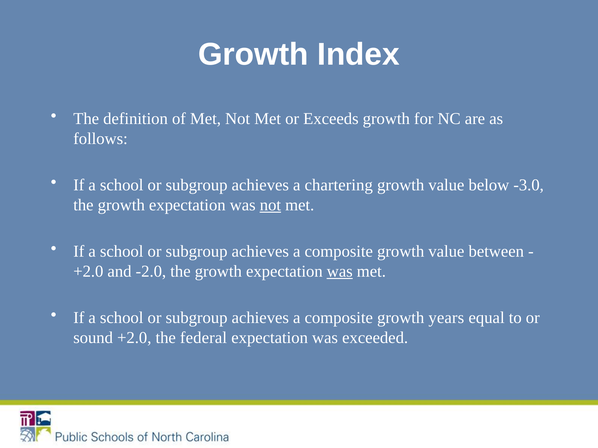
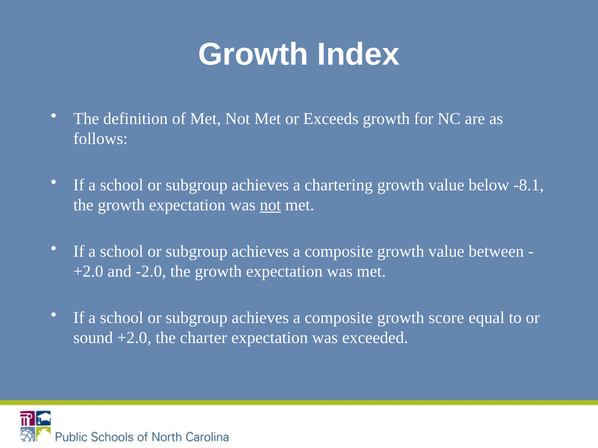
-3.0: -3.0 -> -8.1 (529, 185)
was underline: present -> none (340, 272)
years: years -> score (446, 318)
federal: federal -> charter (203, 338)
